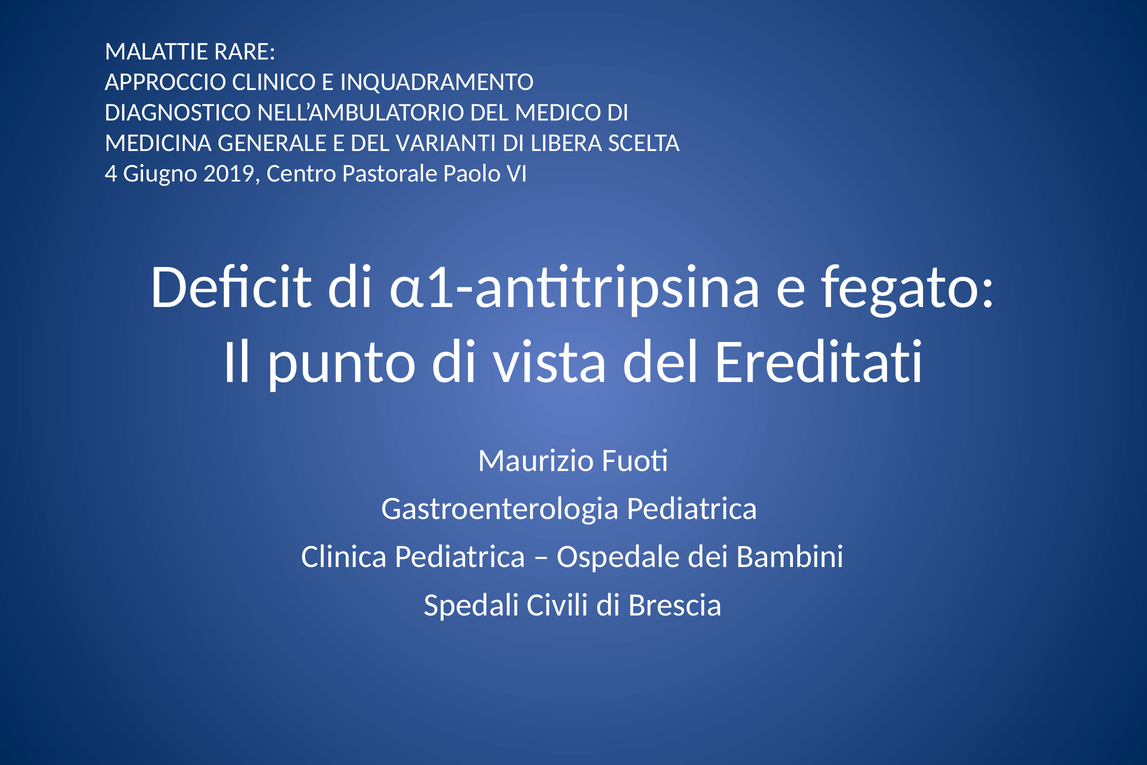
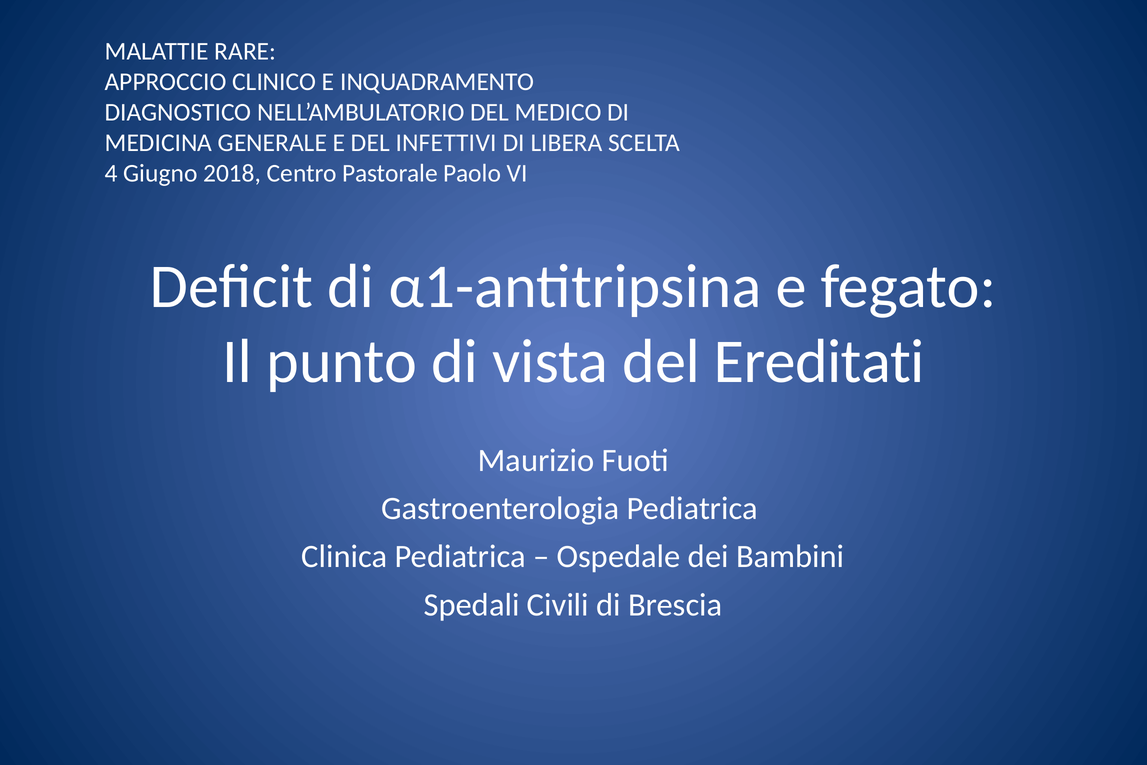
VARIANTI: VARIANTI -> INFETTIVI (446, 143)
2019: 2019 -> 2018 (232, 173)
